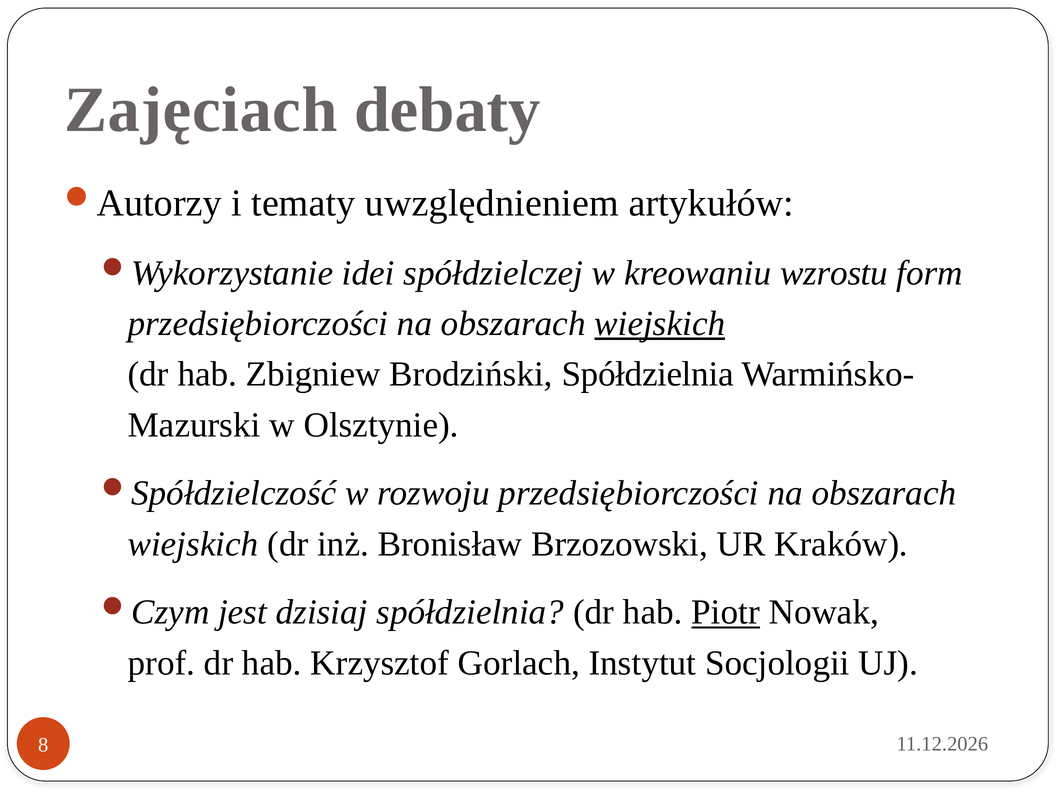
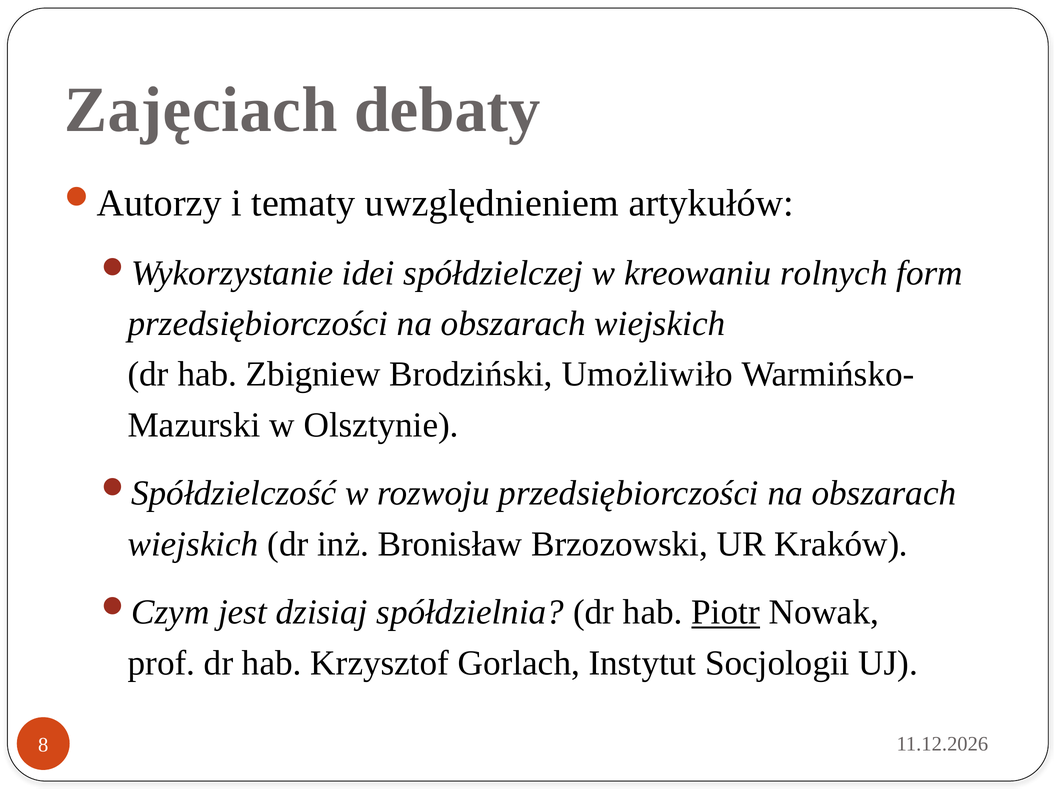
wzrostu: wzrostu -> rolnych (834, 273)
wiejskich underline: present -> none (660, 324)
Brodziński Spółdzielnia: Spółdzielnia -> Umożliwiło (647, 374)
